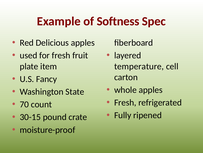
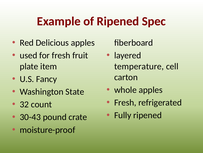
of Softness: Softness -> Ripened (118, 21)
70: 70 -> 32 (24, 104)
30-15: 30-15 -> 30-43 (30, 117)
